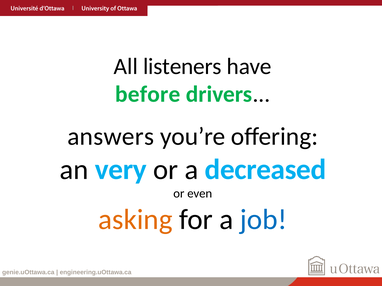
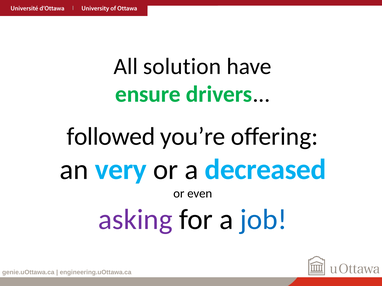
listeners: listeners -> solution (182, 66)
before: before -> ensure (148, 94)
answers: answers -> followed (111, 137)
asking colour: orange -> purple (135, 220)
